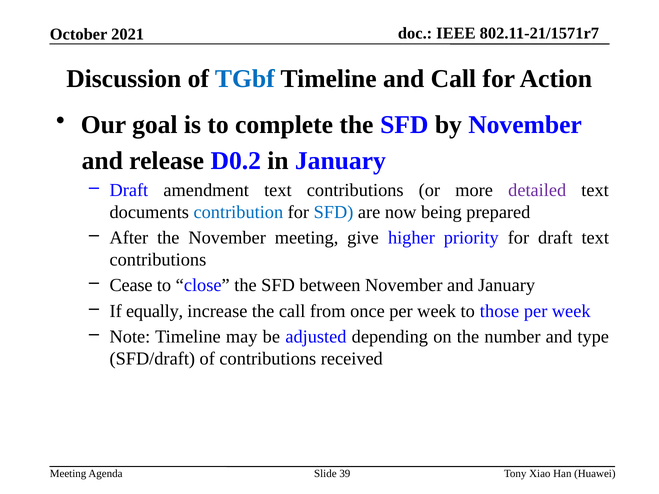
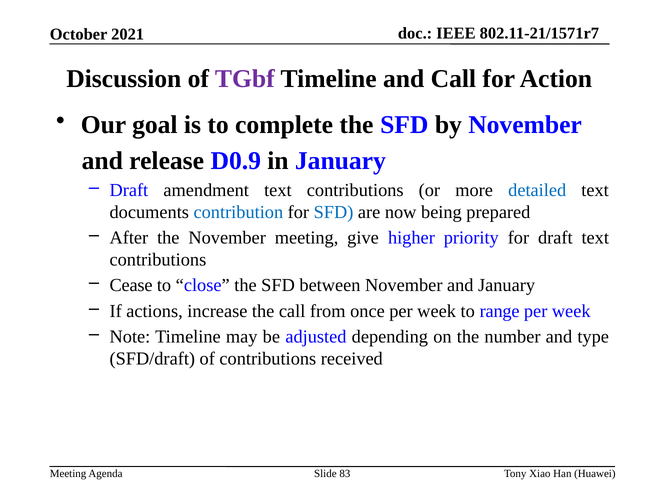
TGbf colour: blue -> purple (245, 79)
D0.2: D0.2 -> D0.9 (236, 161)
detailed colour: purple -> blue (537, 190)
equally: equally -> actions (155, 311)
those: those -> range (500, 311)
39: 39 -> 83 (345, 474)
